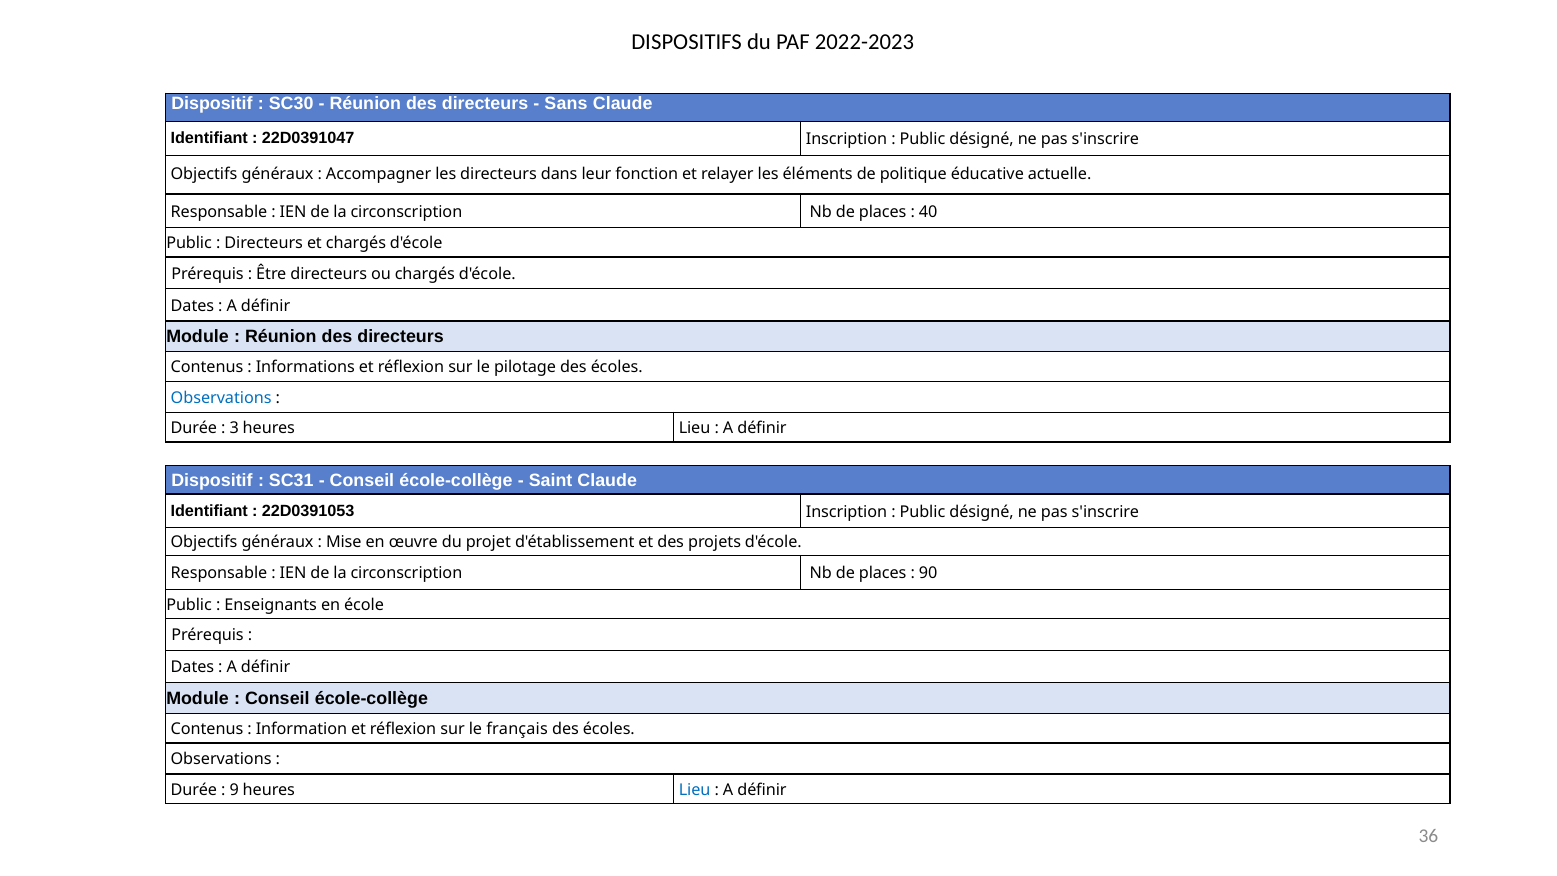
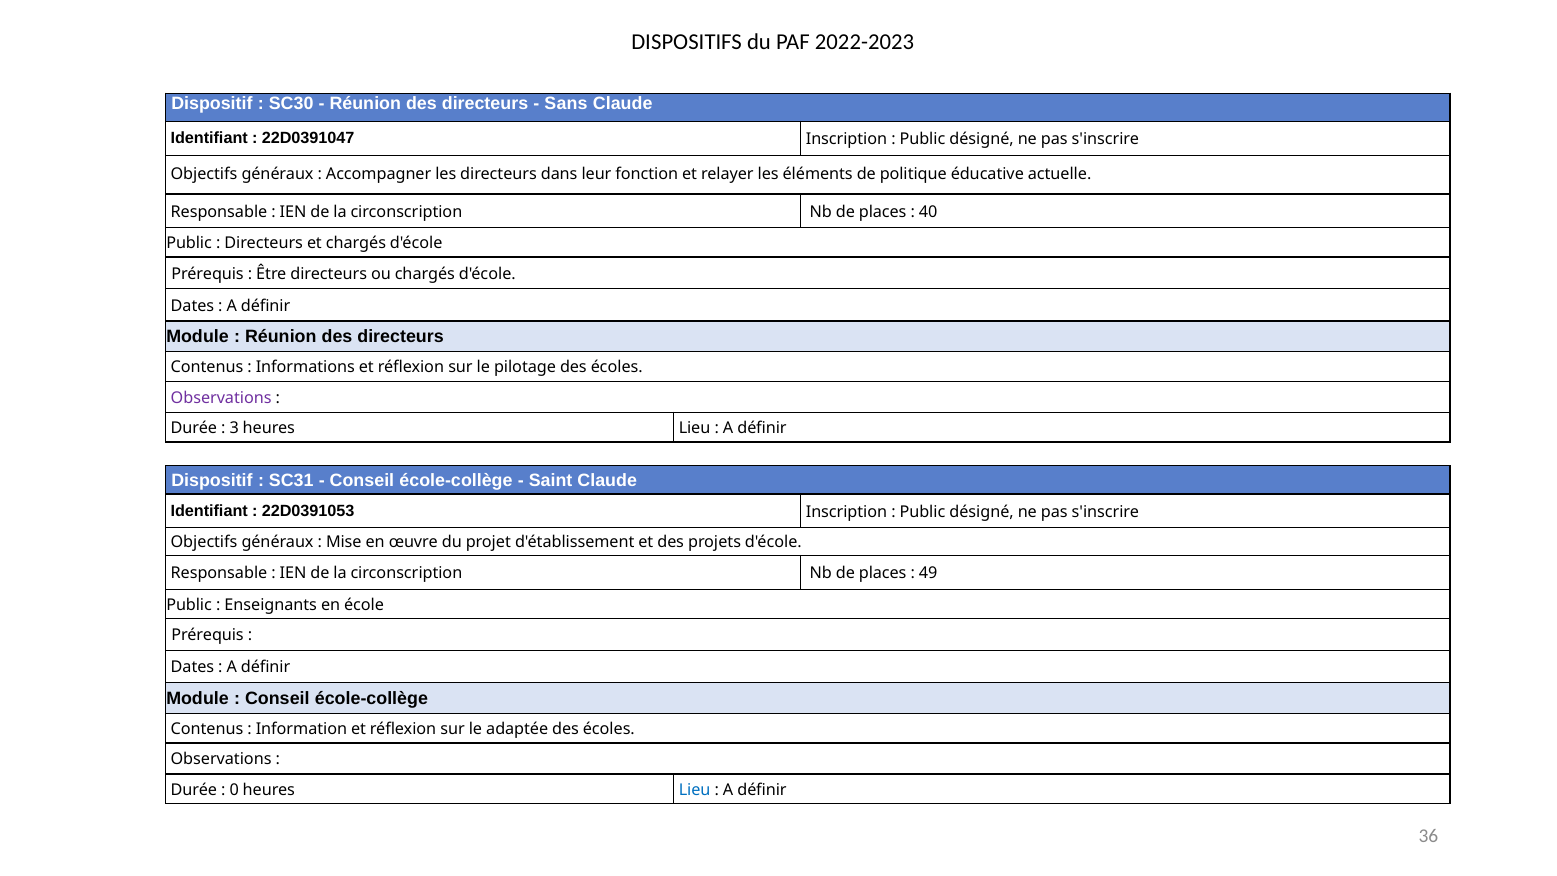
Observations colour: blue -> purple (221, 398)
90: 90 -> 49 (928, 573)
français: français -> adaptée (517, 729)
9: 9 -> 0 (234, 790)
